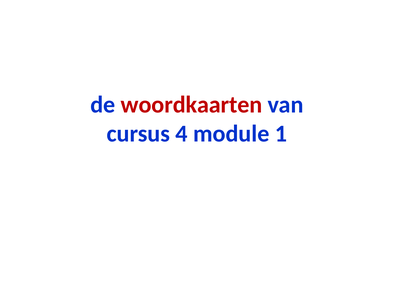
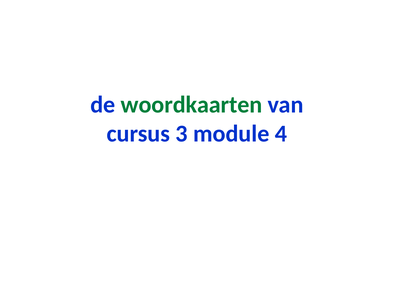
woordkaarten colour: red -> green (192, 105)
4: 4 -> 3 (182, 133)
1: 1 -> 4 (281, 133)
